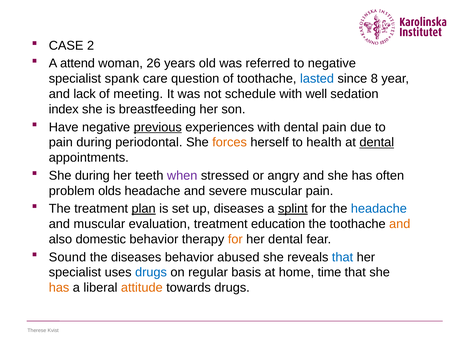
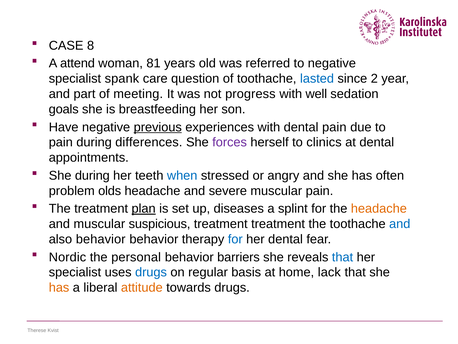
2: 2 -> 8 (91, 46)
26: 26 -> 81 (154, 63)
8: 8 -> 2 (374, 79)
lack: lack -> part (85, 94)
schedule: schedule -> progress (250, 94)
index: index -> goals (64, 109)
periodontal: periodontal -> differences (149, 142)
forces colour: orange -> purple (230, 142)
health: health -> clinics (324, 142)
dental underline: present -> none (377, 142)
when colour: purple -> blue (182, 175)
splint underline: present -> none (293, 208)
headache colour: blue -> orange (379, 208)
evaluation: evaluation -> suspicious (160, 224)
treatment education: education -> treatment (278, 224)
and colour: orange -> blue (400, 224)
also domestic: domestic -> behavior (101, 239)
for colour: orange -> blue (235, 239)
Sound: Sound -> Nordic (67, 257)
the diseases: diseases -> personal (136, 257)
abused: abused -> barriers (238, 257)
time: time -> lack (329, 272)
